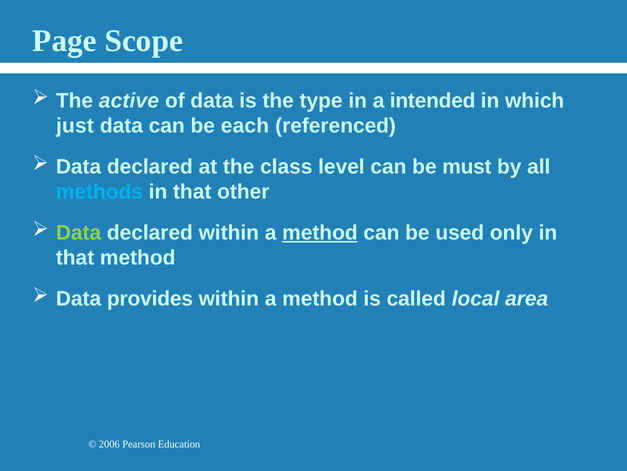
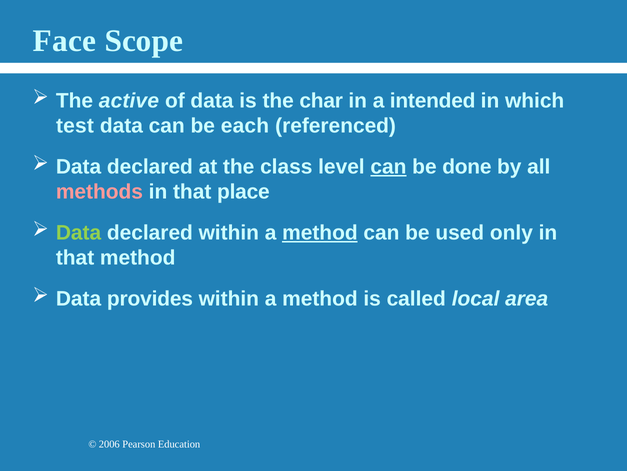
Page: Page -> Face (64, 41)
type: type -> char (321, 101)
just: just -> test (75, 126)
can underline: none -> present (388, 167)
must: must -> done (467, 167)
methods colour: light blue -> pink (99, 192)
other: other -> place (243, 192)
